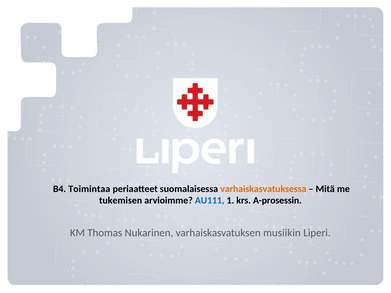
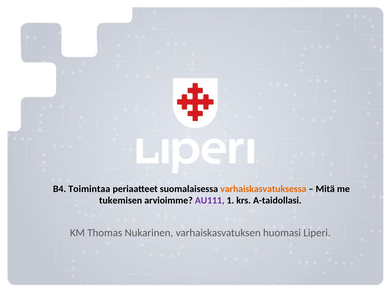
AU111 colour: blue -> purple (210, 201)
A-prosessin: A-prosessin -> A-taidollasi (277, 201)
musiikin: musiikin -> huomasi (282, 233)
